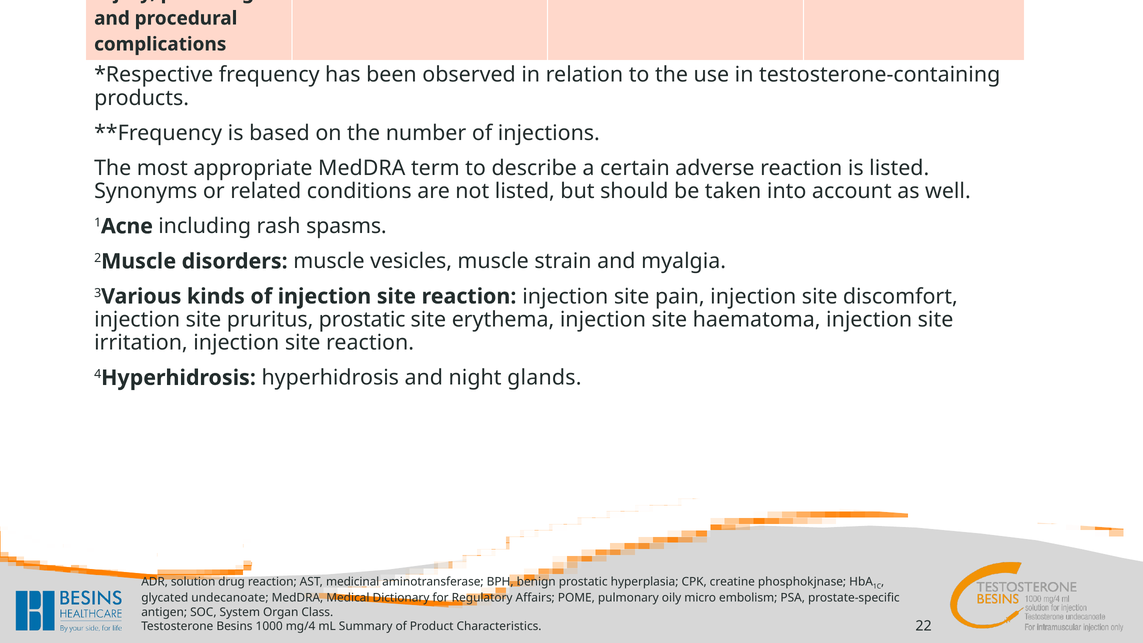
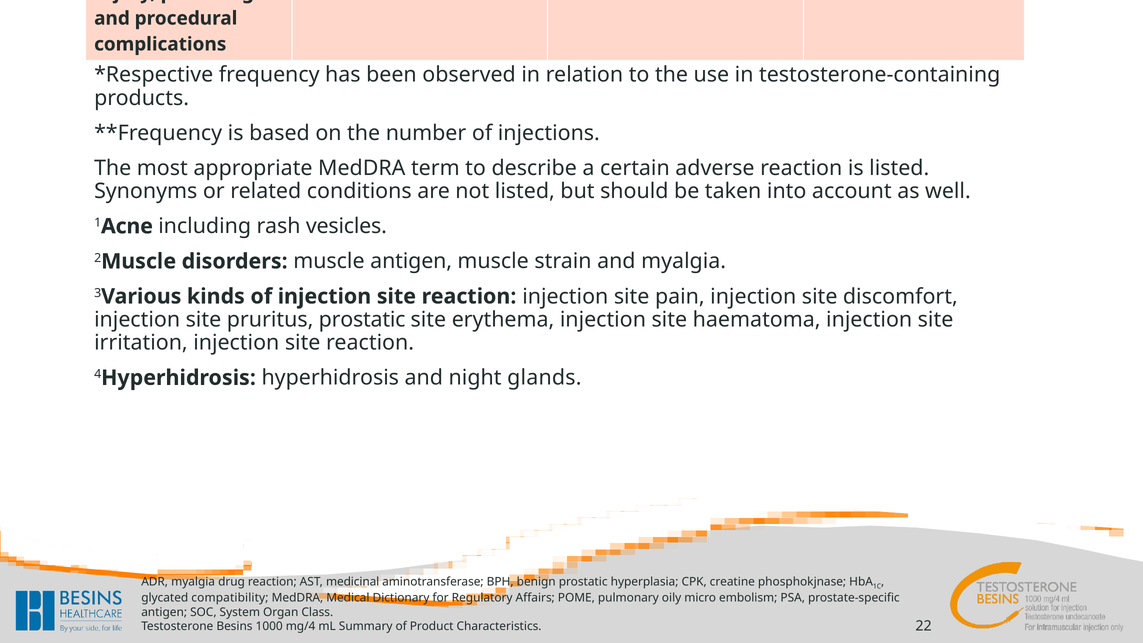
spasms: spasms -> vesicles (346, 226)
muscle vesicles: vesicles -> antigen (411, 261)
ADR solution: solution -> myalgia (193, 582)
undecanoate: undecanoate -> compatibility (230, 598)
